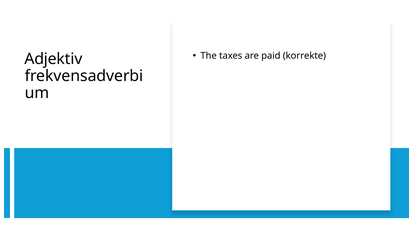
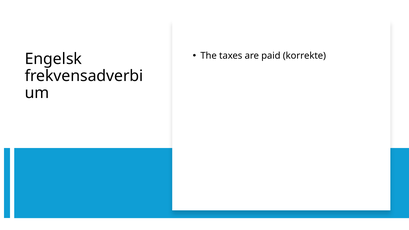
Adjektiv: Adjektiv -> Engelsk (53, 59)
